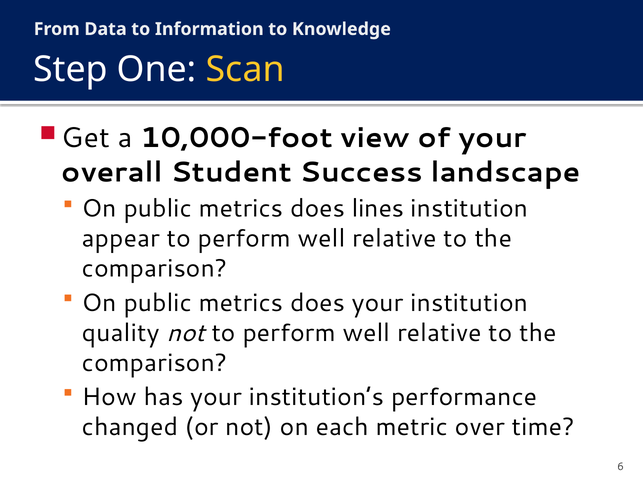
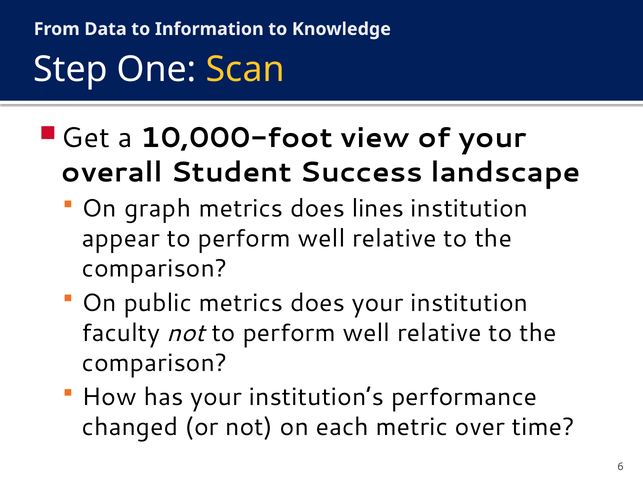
public: public -> graph (158, 209)
quality: quality -> faculty (121, 333)
